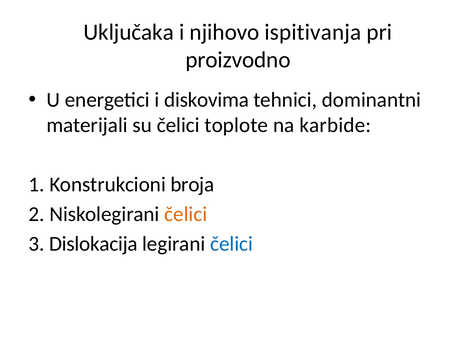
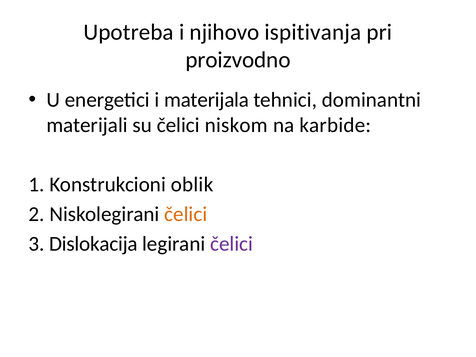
Uključaka: Uključaka -> Upotreba (129, 32)
diskovima: diskovima -> materijala (207, 100)
toplote: toplote -> niskom (236, 125)
broja: broja -> oblik (192, 185)
čelici colour: blue -> purple (232, 244)
